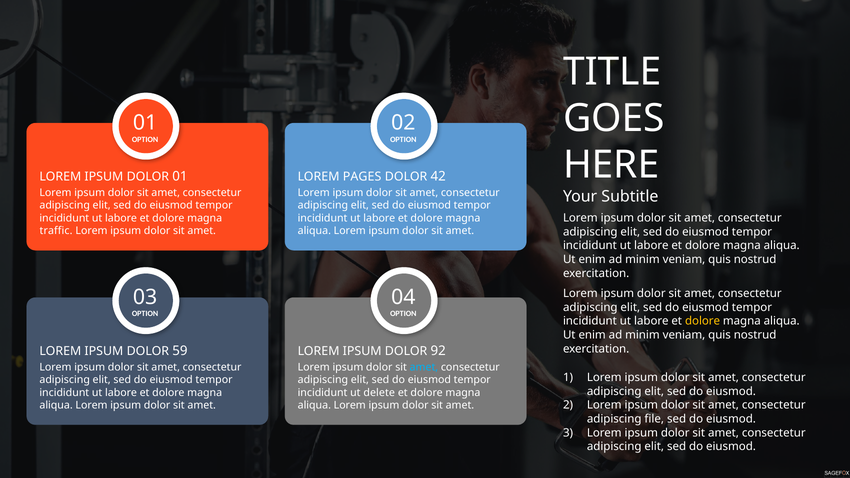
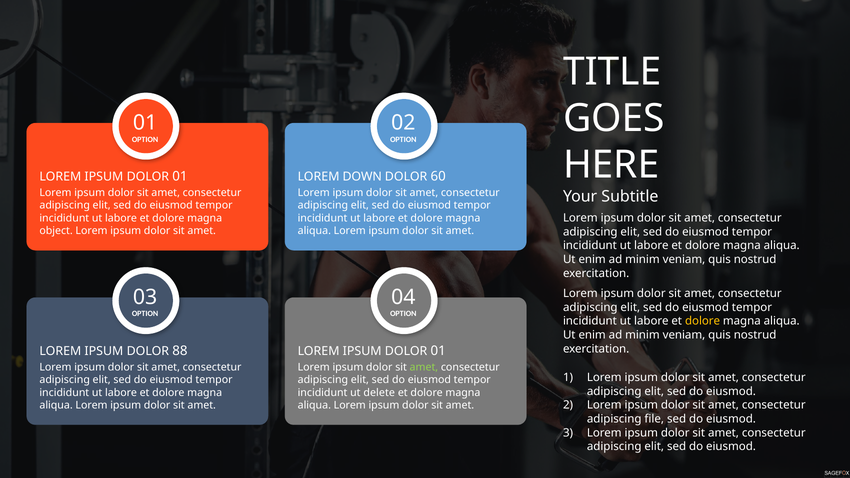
PAGES: PAGES -> DOWN (362, 177)
42: 42 -> 60 (438, 176)
traffic: traffic -> object (56, 231)
59: 59 -> 88 (180, 351)
92: 92 -> 01 (438, 351)
amet colour: light blue -> light green (424, 367)
